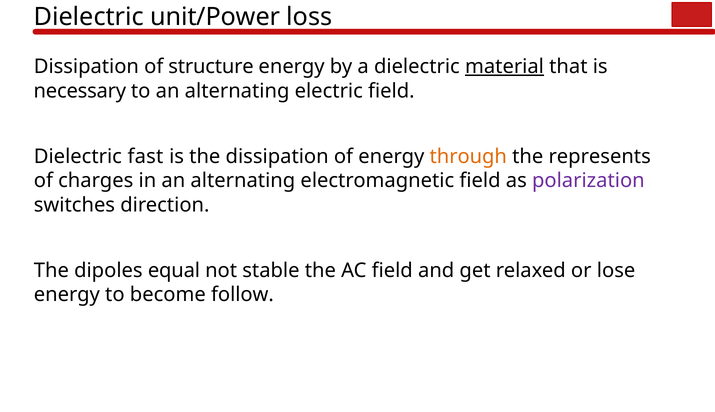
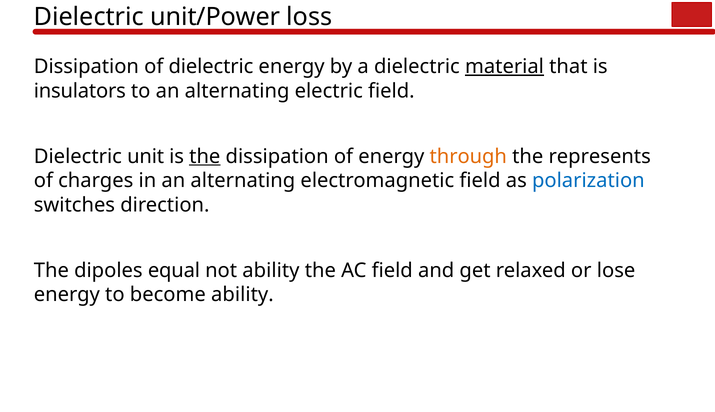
of structure: structure -> dielectric (211, 66)
necessary: necessary -> insulators (80, 91)
fast: fast -> unit (146, 156)
the underline: none -> present (205, 156)
polarization colour: purple -> blue (588, 180)
not stable: stable -> ability (271, 270)
become follow: follow -> ability (242, 294)
